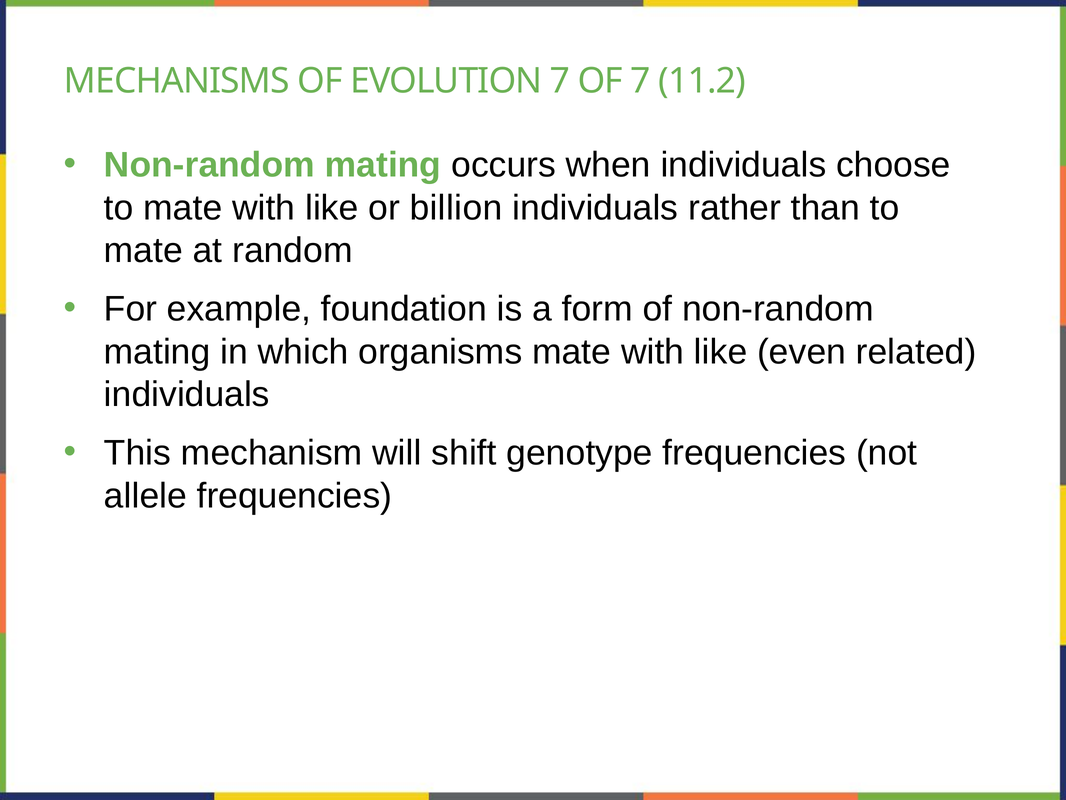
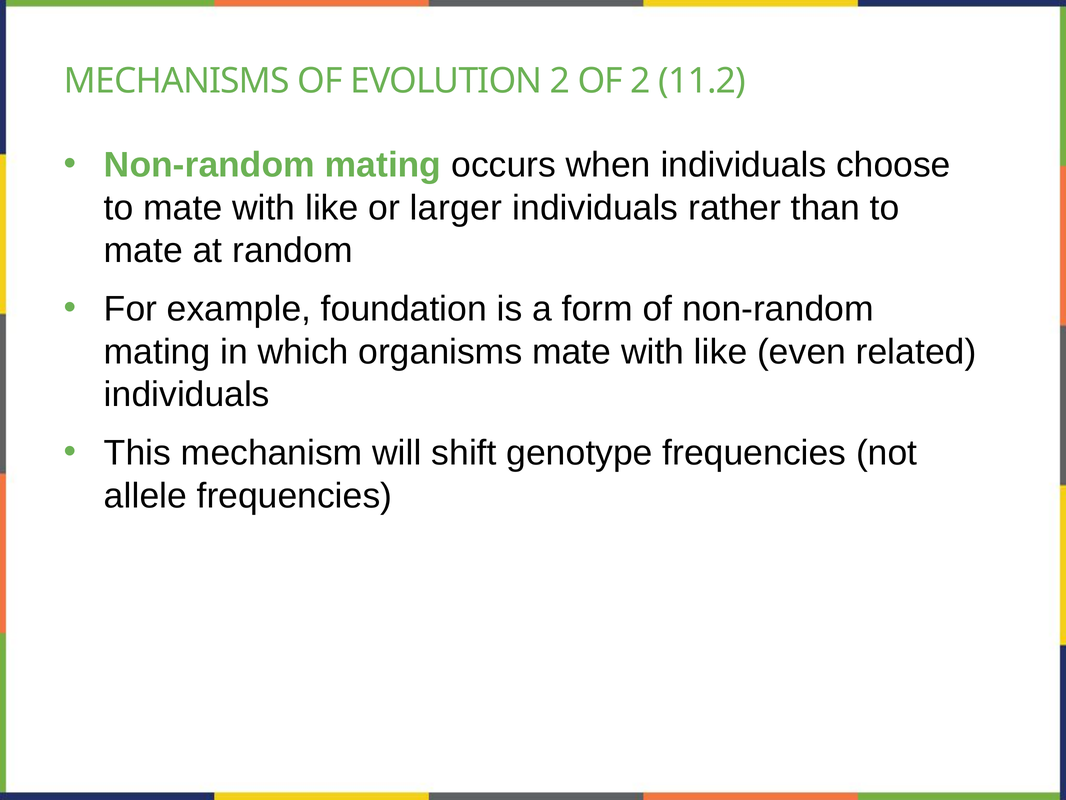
EVOLUTION 7: 7 -> 2 (560, 81)
OF 7: 7 -> 2 (641, 81)
billion: billion -> larger (456, 208)
